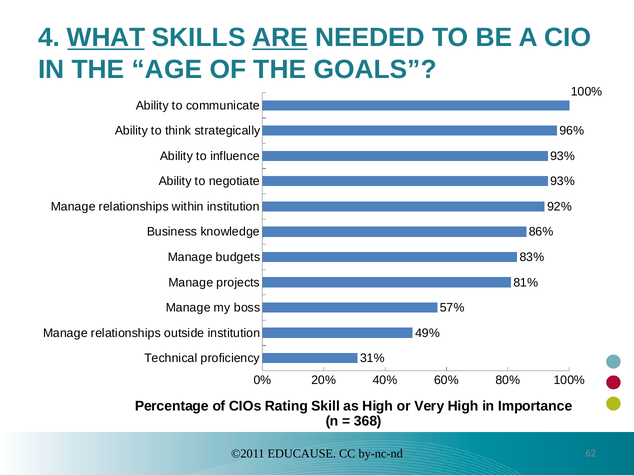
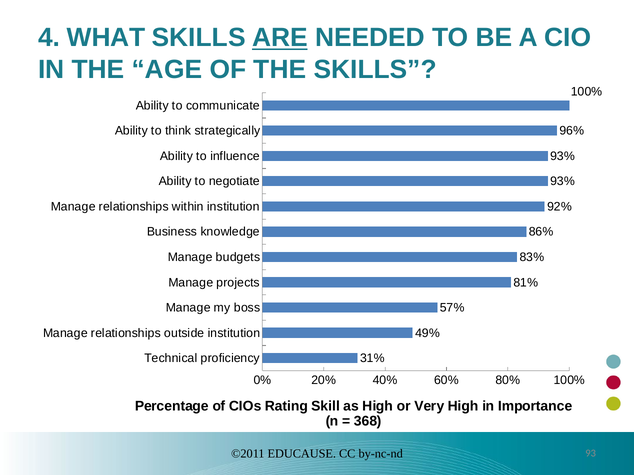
WHAT underline: present -> none (106, 38)
THE GOALS: GOALS -> SKILLS (375, 69)
62: 62 -> 93 (591, 454)
